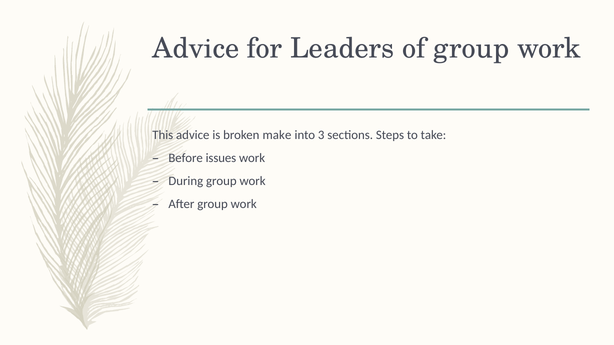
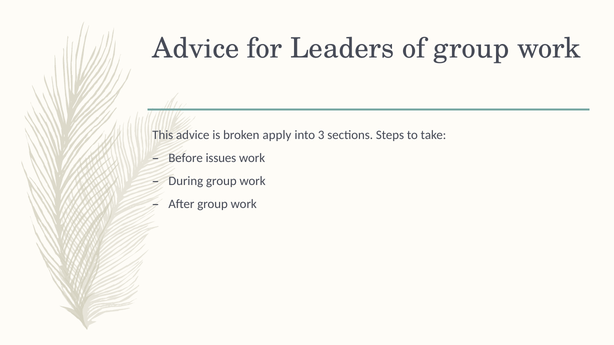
make: make -> apply (277, 135)
